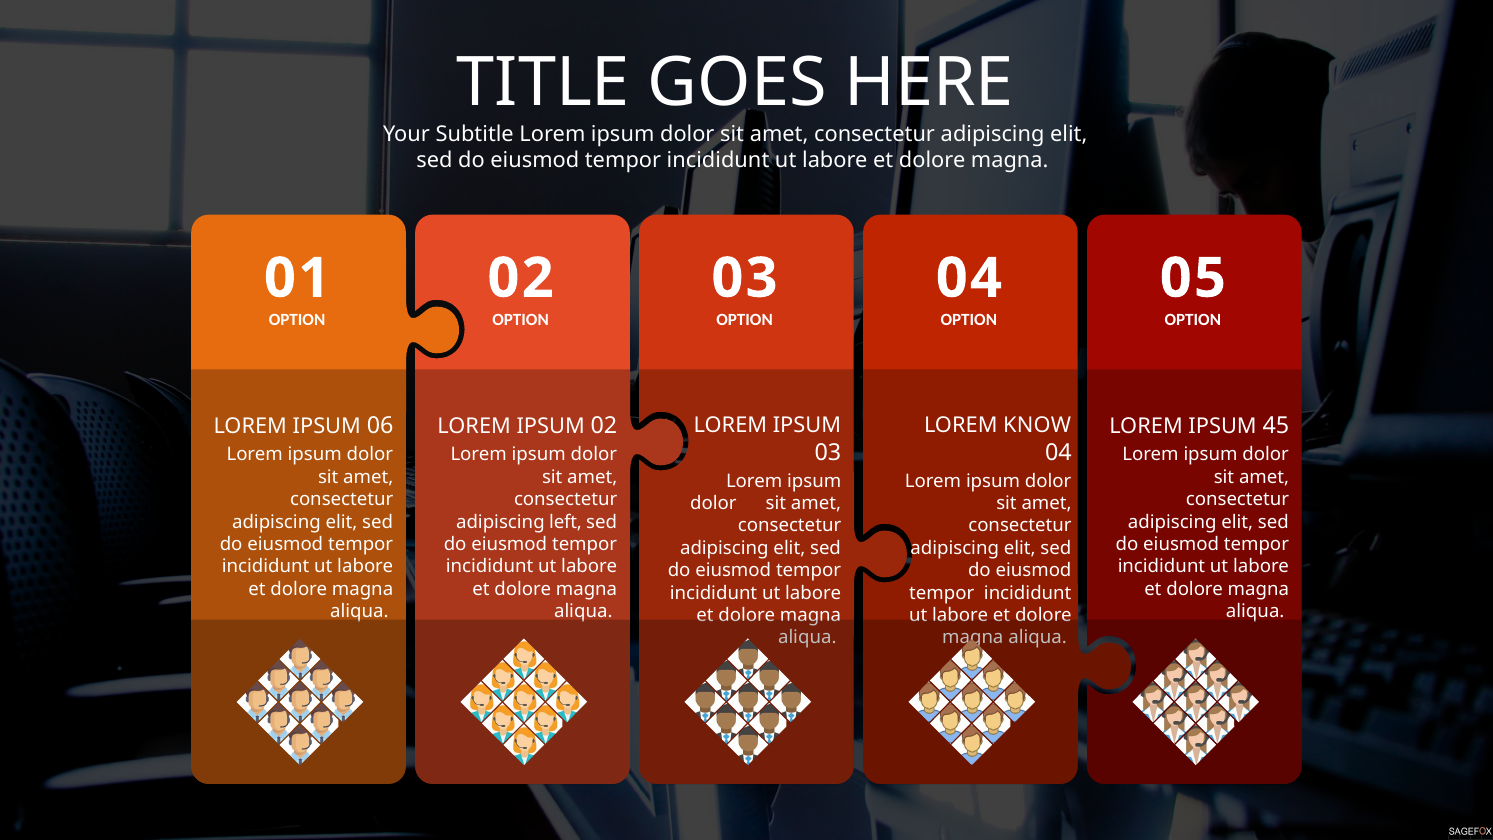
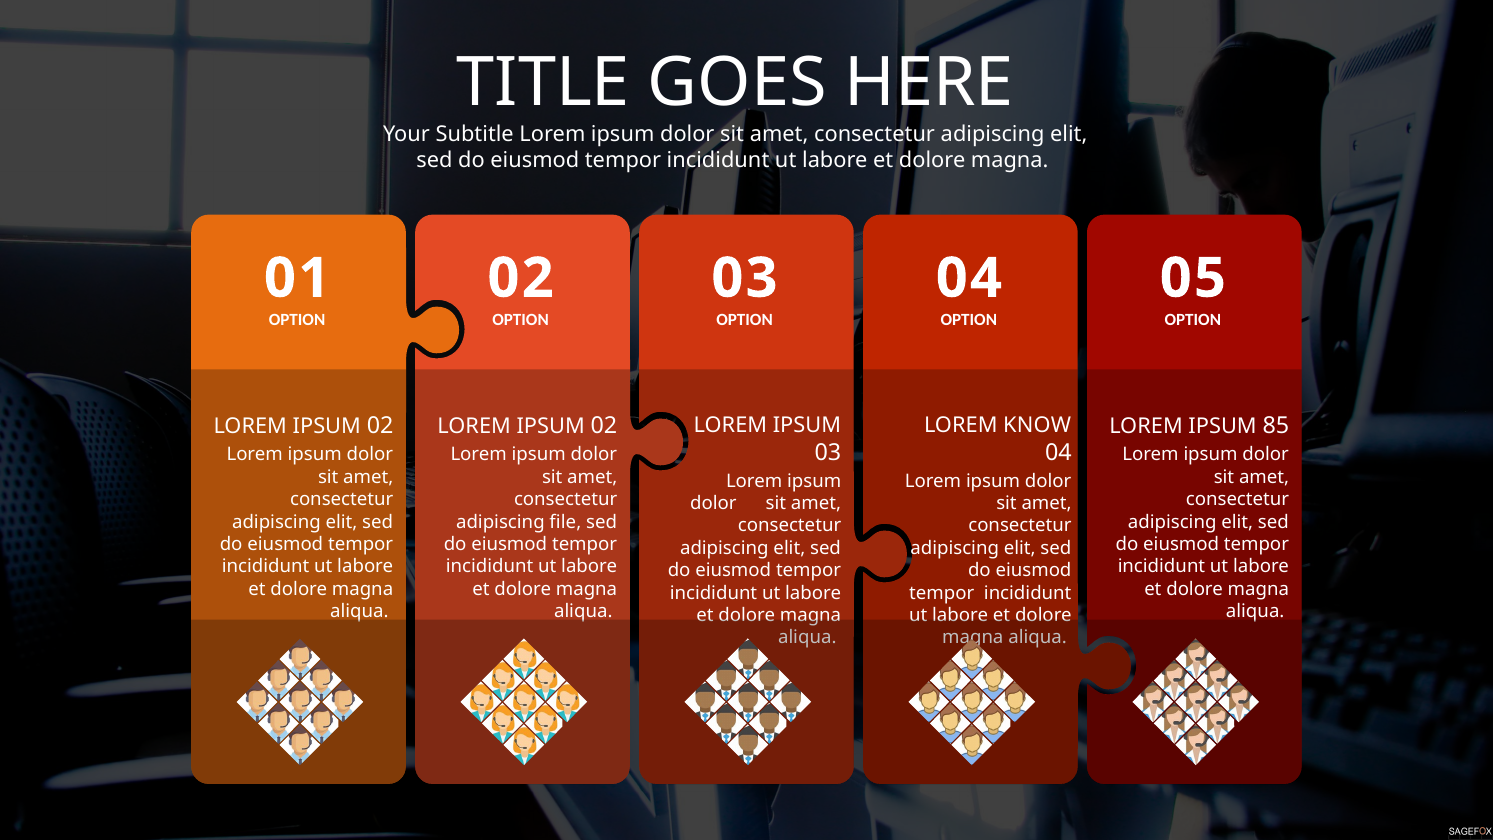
06: 06 -> 02 (380, 426)
45: 45 -> 85 (1276, 426)
left: left -> file (565, 522)
